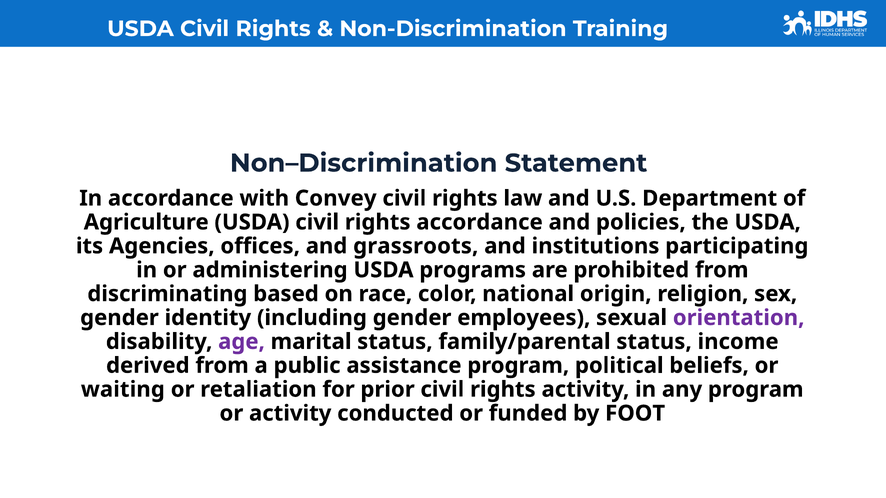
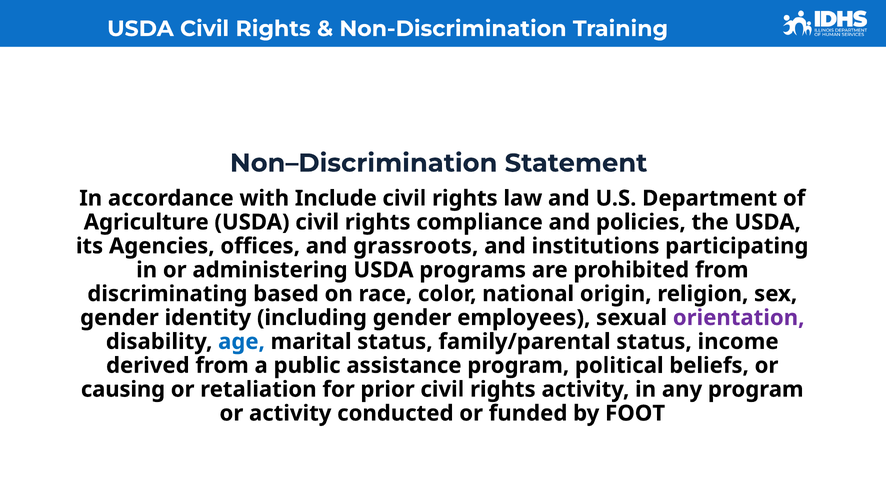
Convey: Convey -> Include (336, 198)
rights accordance: accordance -> compliance (480, 222)
age colour: purple -> blue (241, 342)
waiting: waiting -> causing (123, 390)
